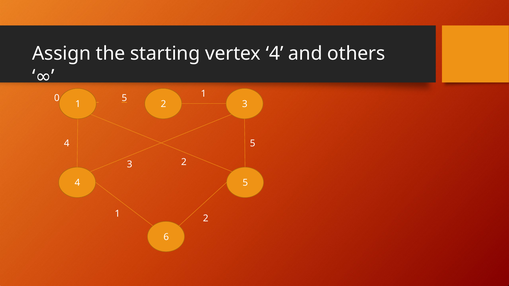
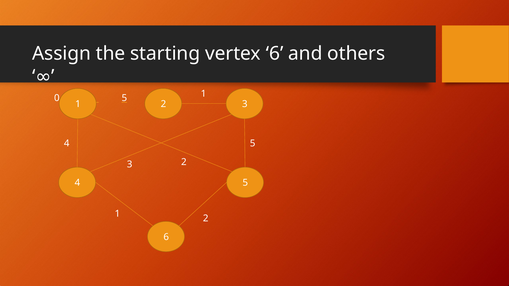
vertex 4: 4 -> 6 (275, 54)
